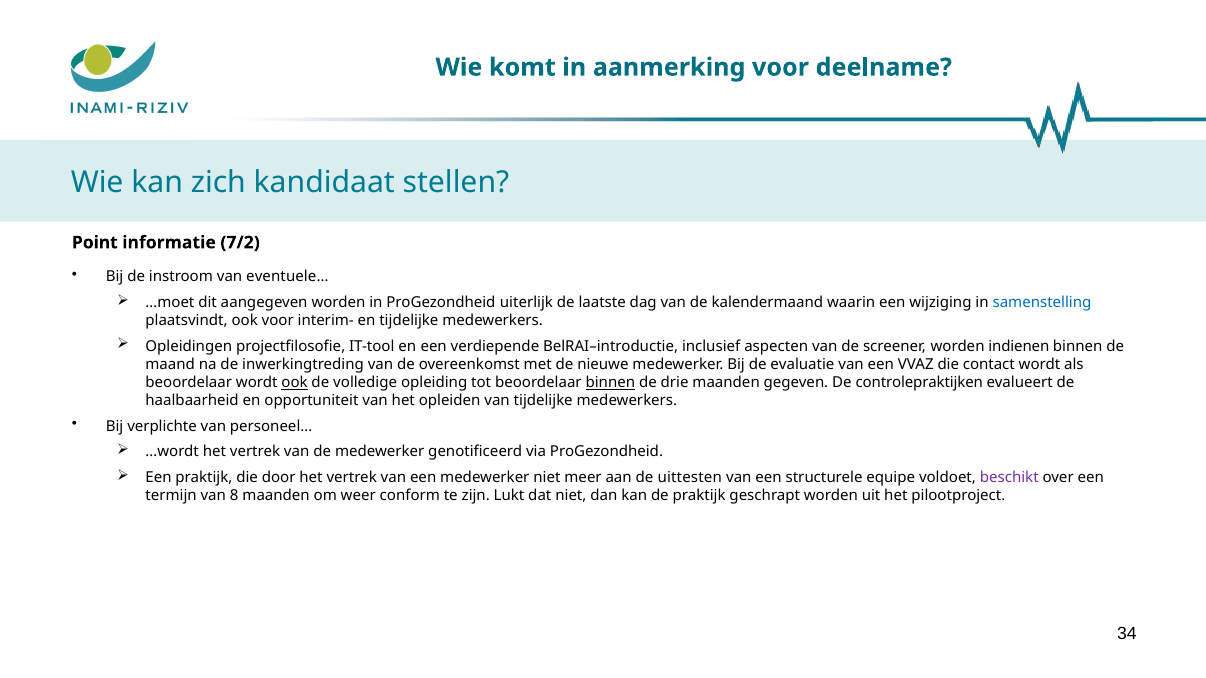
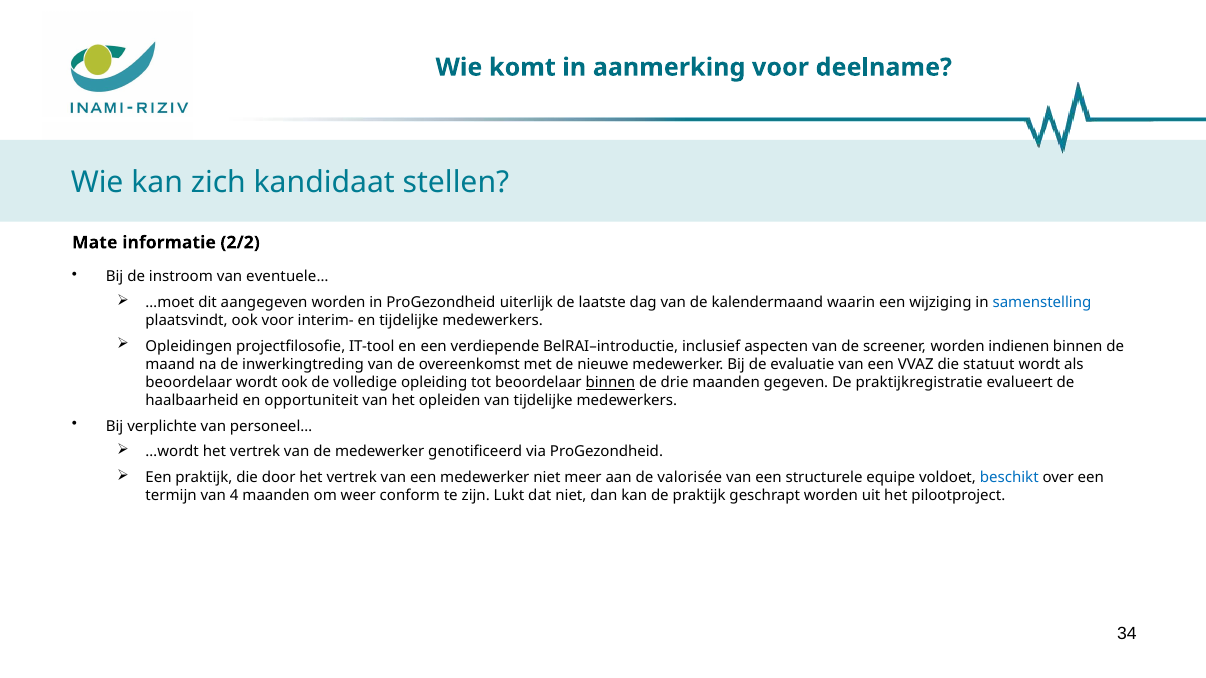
Point: Point -> Mate (95, 243)
7/2: 7/2 -> 2/2 (240, 243)
contact: contact -> statuut (989, 365)
ook underline: present -> none (295, 383)
controlepraktijken: controlepraktijken -> praktijkregistratie (919, 383)
uittesten: uittesten -> valorisée (690, 478)
beschikt colour: purple -> blue (1009, 478)
8: 8 -> 4 (234, 496)
